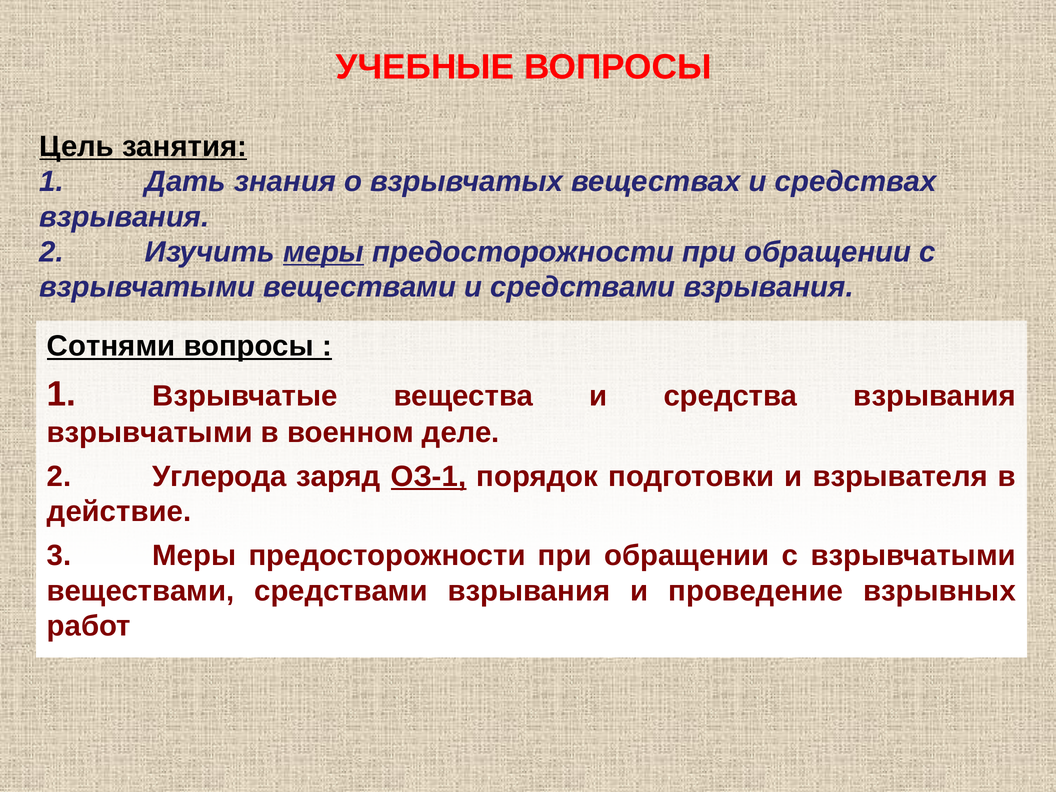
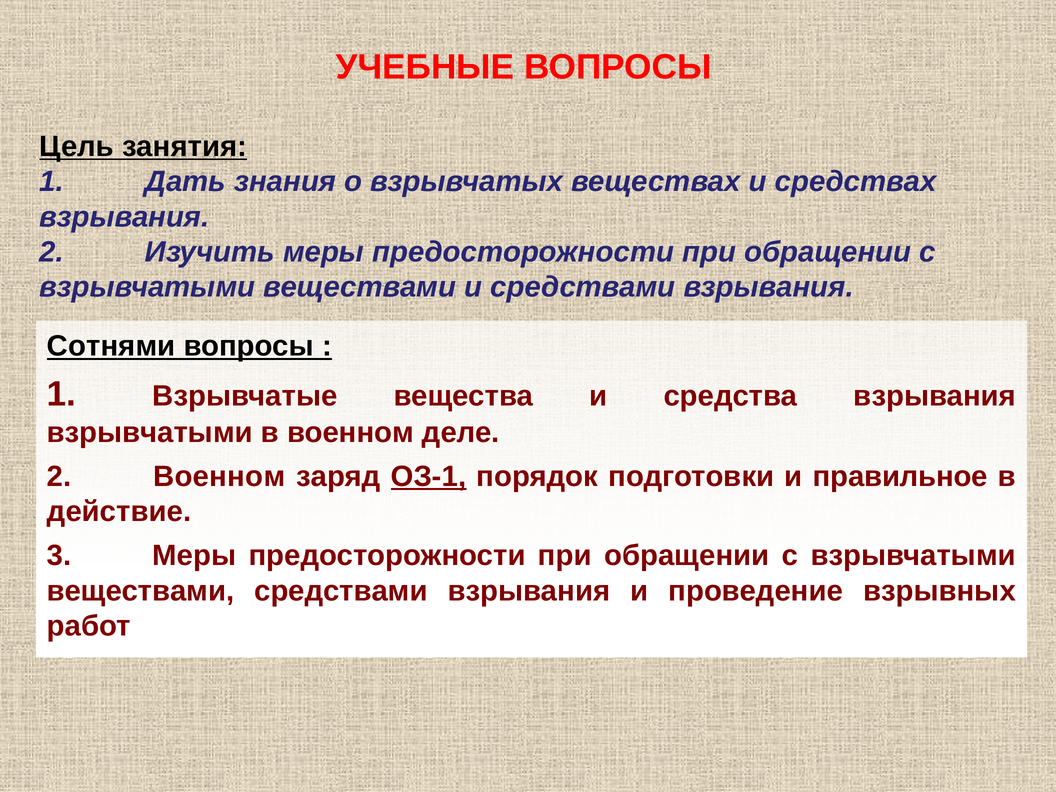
меры underline: present -> none (324, 252)
2 Углерода: Углерода -> Военном (219, 476)
взрывателя: взрывателя -> правильное (900, 476)
